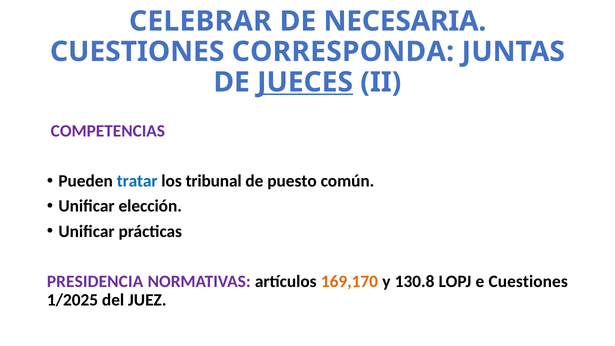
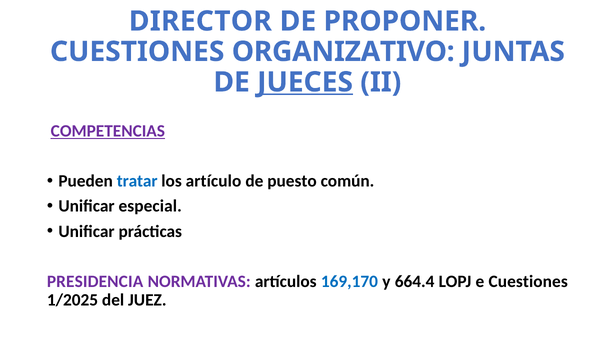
CELEBRAR: CELEBRAR -> DIRECTOR (200, 21)
NECESARIA: NECESARIA -> PROPONER (405, 21)
CORRESPONDA: CORRESPONDA -> ORGANIZATIVO (343, 52)
COMPETENCIAS underline: none -> present (108, 131)
tribunal: tribunal -> artículo (214, 181)
elección: elección -> especial (150, 206)
169,170 colour: orange -> blue (349, 281)
130.8: 130.8 -> 664.4 (415, 281)
